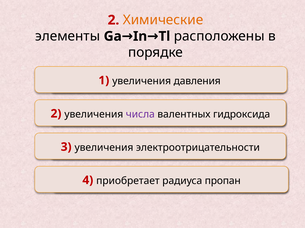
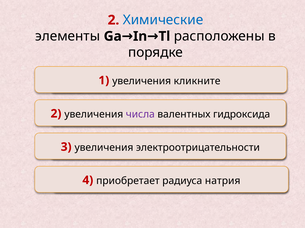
Химические colour: orange -> blue (163, 20)
давления: давления -> кликните (197, 81)
пропан: пропан -> натрия (223, 181)
